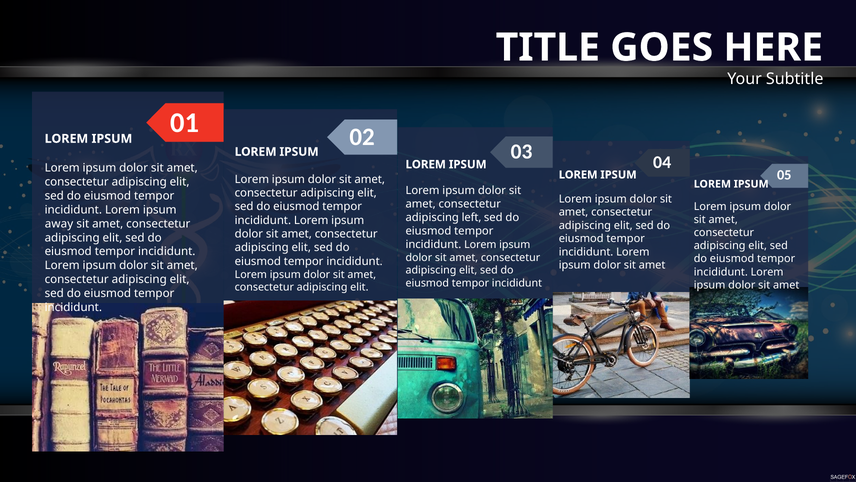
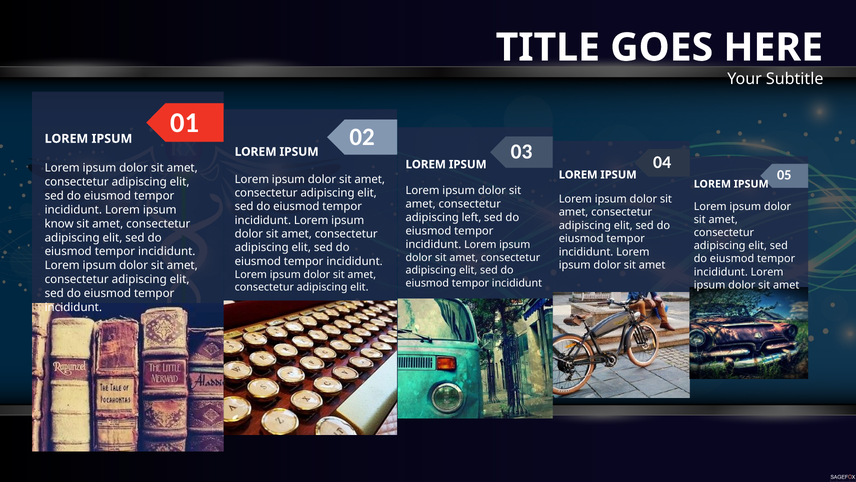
away: away -> know (59, 223)
